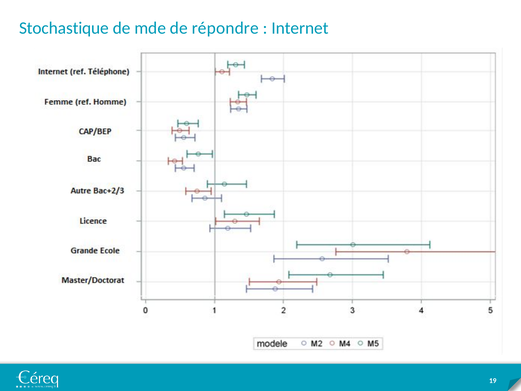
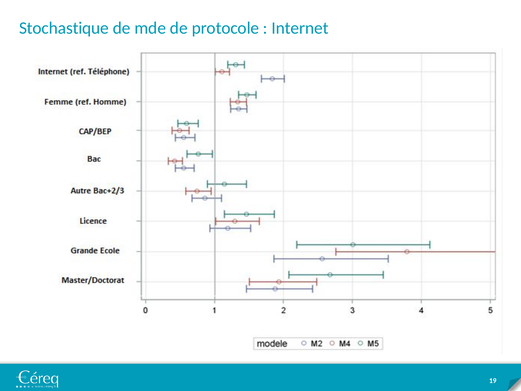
répondre: répondre -> protocole (225, 28)
